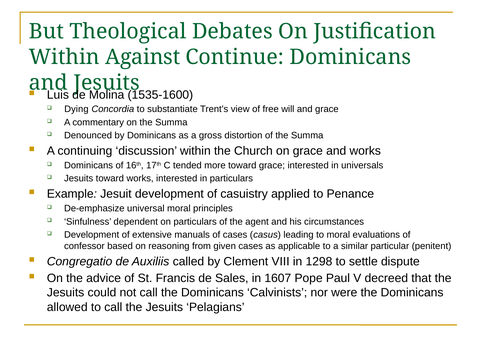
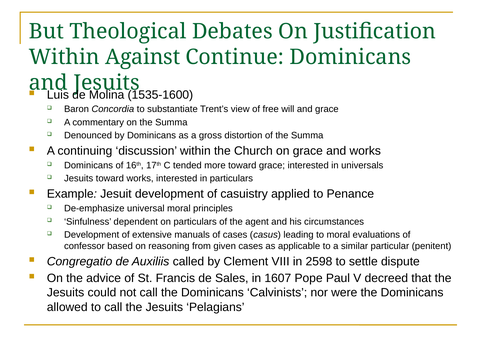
Dying: Dying -> Baron (76, 109)
1298: 1298 -> 2598 (319, 261)
